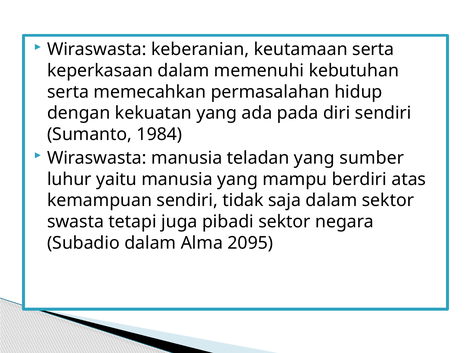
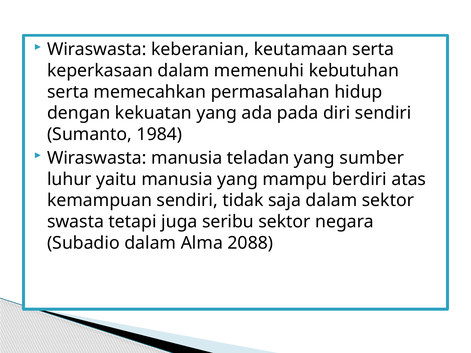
pibadi: pibadi -> seribu (228, 222)
2095: 2095 -> 2088 (250, 243)
